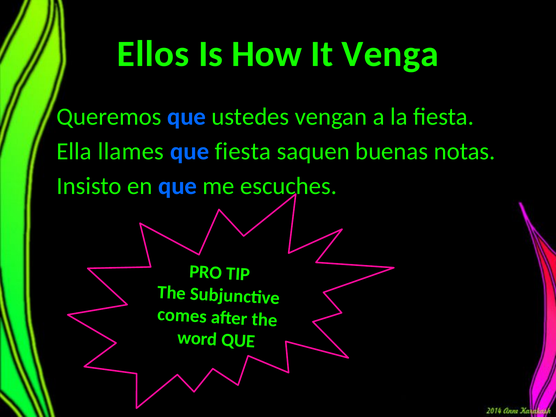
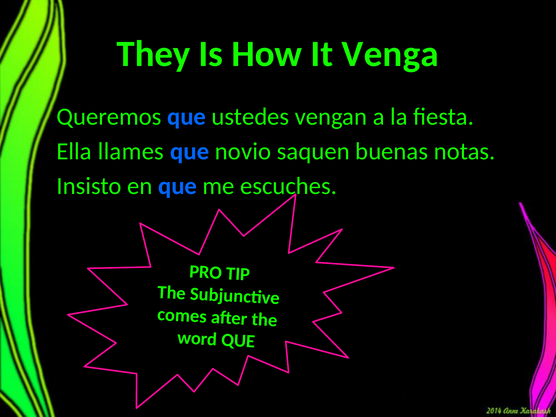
Ellos: Ellos -> They (153, 54)
que fiesta: fiesta -> novio (243, 151)
